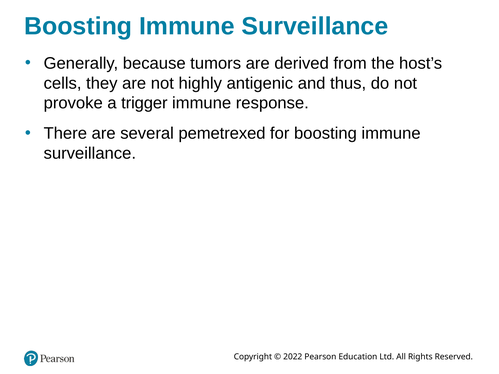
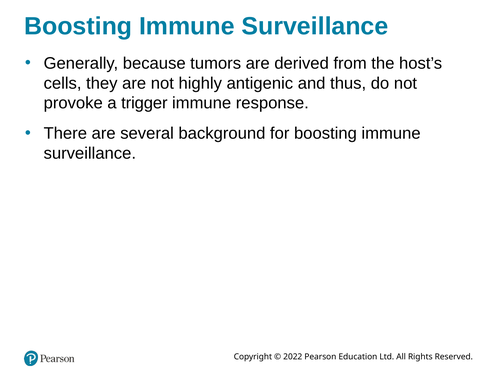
pemetrexed: pemetrexed -> background (222, 134)
